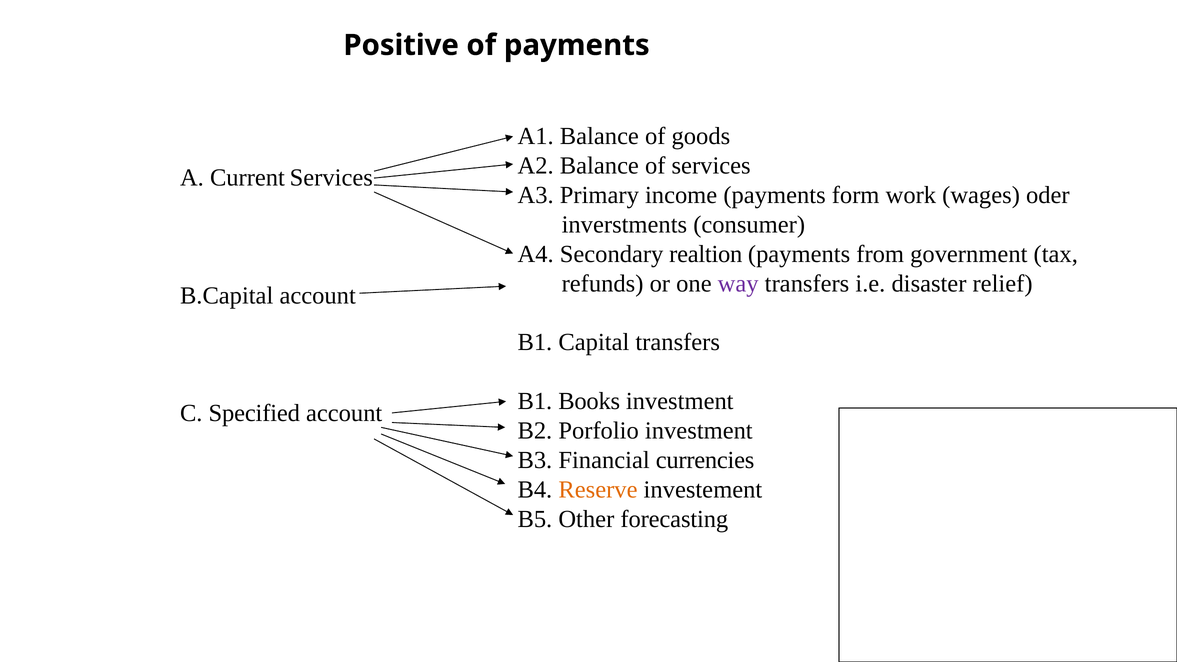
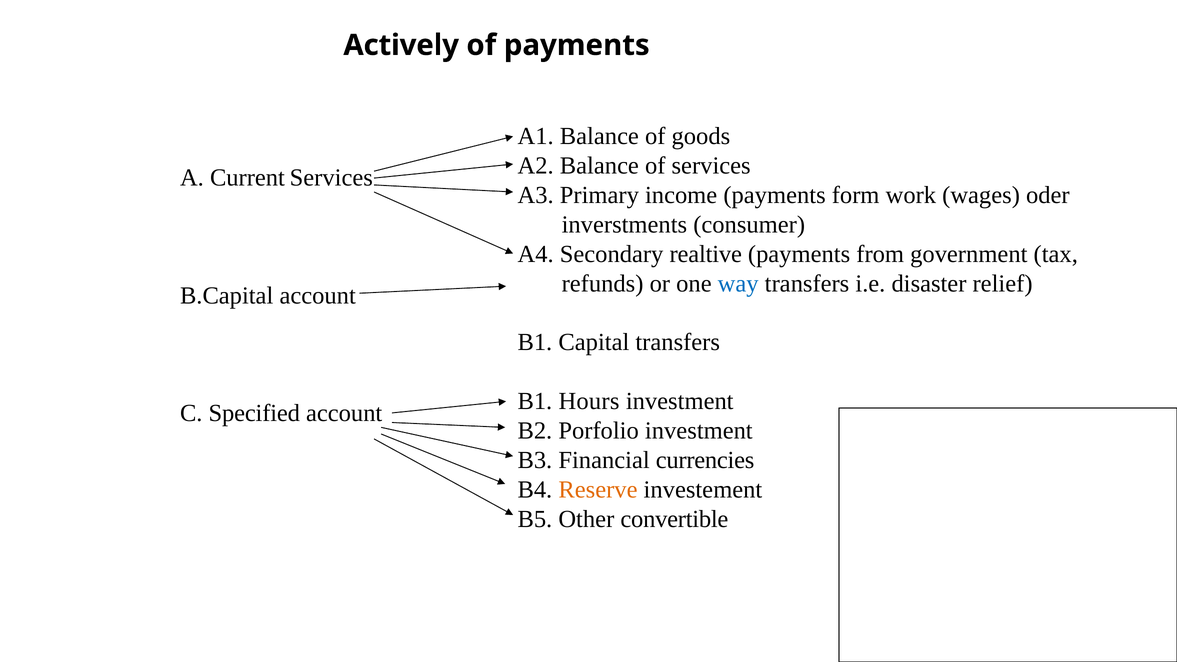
Positive: Positive -> Actively (401, 45)
realtion: realtion -> realtive (706, 254)
way colour: purple -> blue (738, 283)
Books: Books -> Hours (589, 401)
forecasting: forecasting -> convertible (674, 519)
